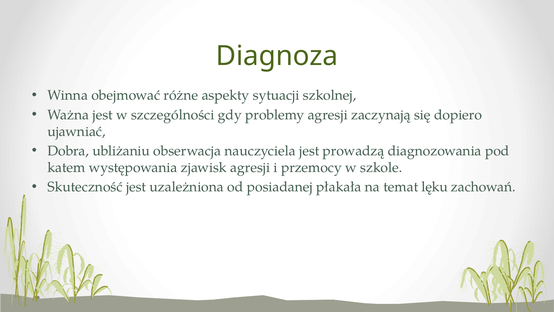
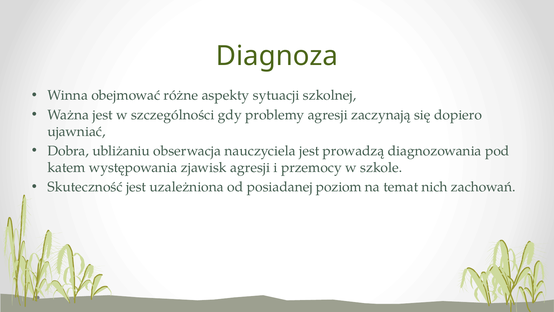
płakała: płakała -> poziom (339, 187)
lęku: lęku -> nich (435, 187)
